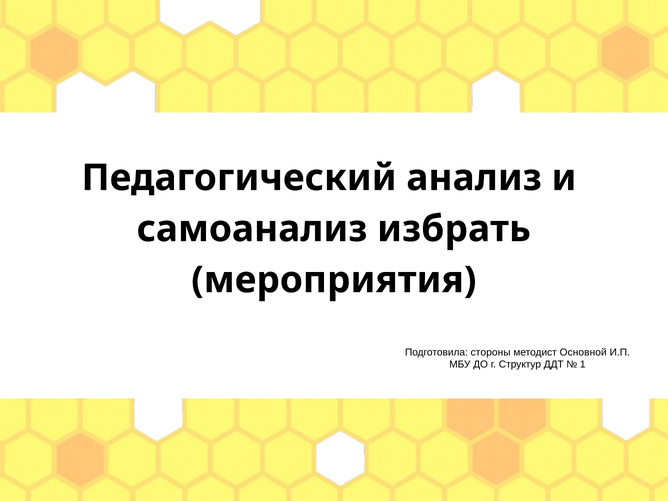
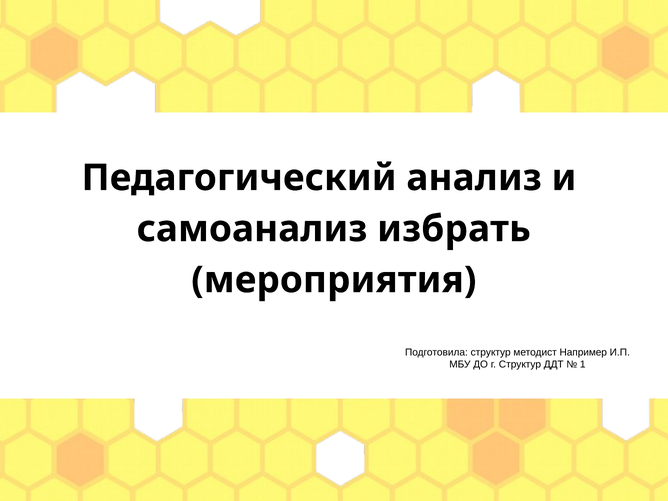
Подготовила стороны: стороны -> структур (491, 352)
Основной: Основной -> Например (583, 352)
